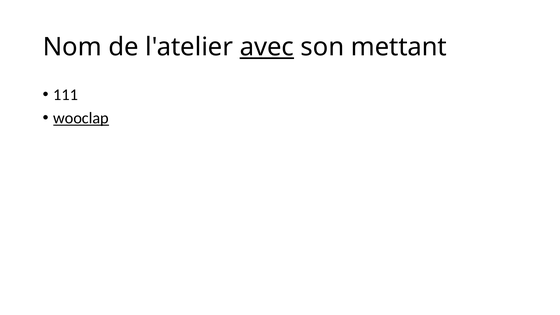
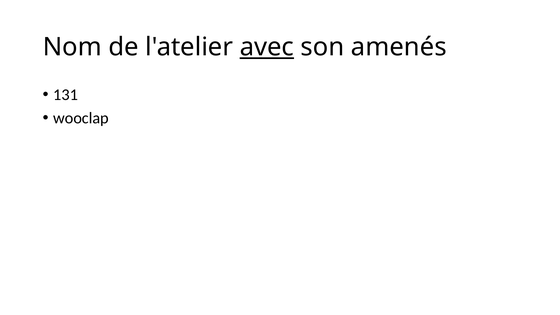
mettant: mettant -> amenés (399, 47)
111: 111 -> 131 (66, 95)
wooclap underline: present -> none (81, 118)
